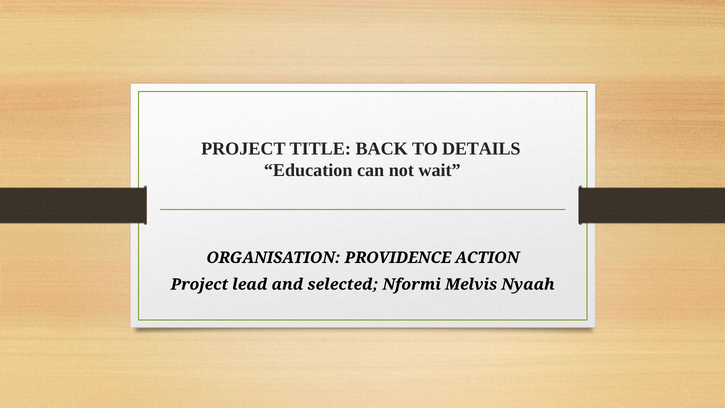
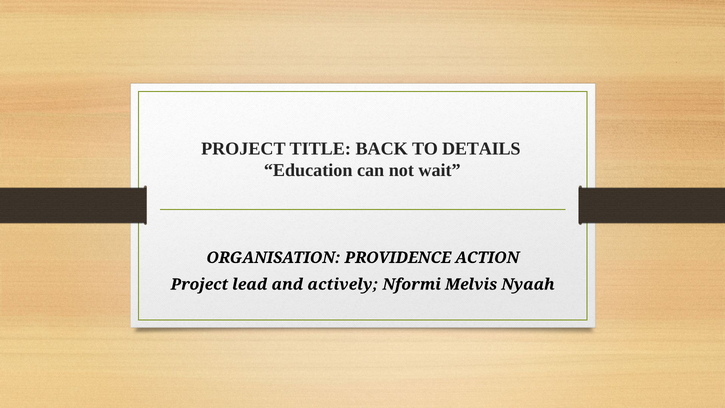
selected: selected -> actively (343, 284)
